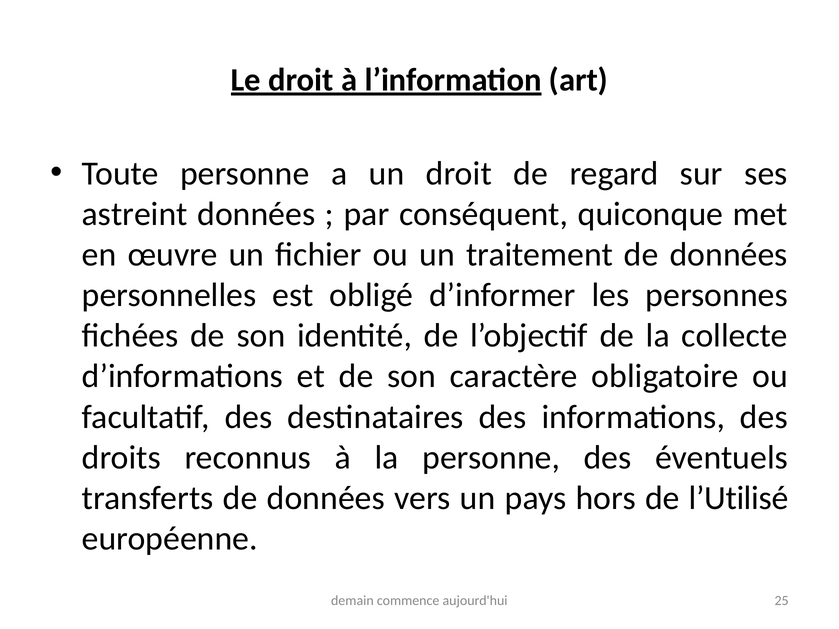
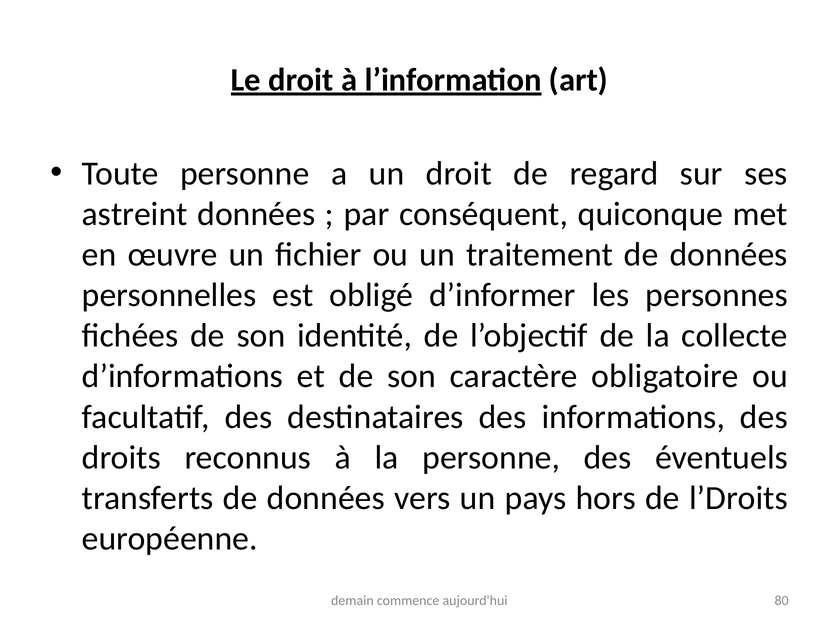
l’Utilisé: l’Utilisé -> l’Droits (738, 498)
25: 25 -> 80 (782, 601)
